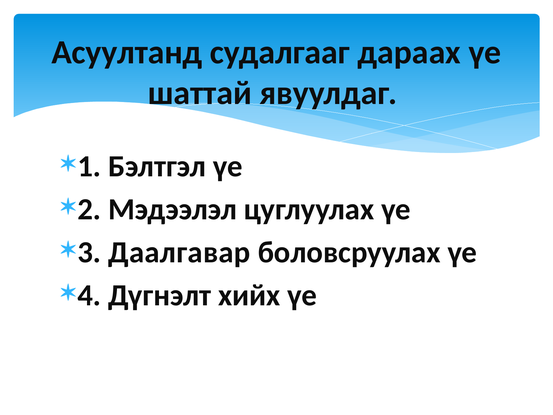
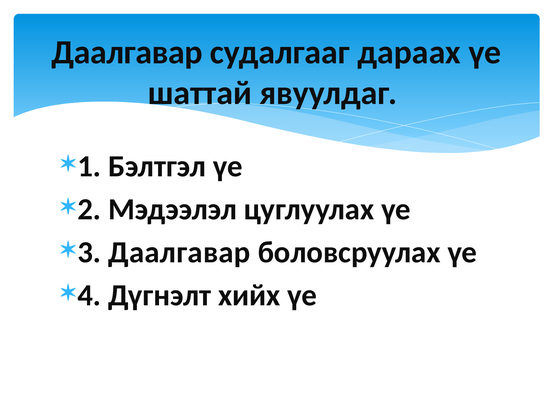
Асуултанд: Асуултанд -> Даалгавар (127, 52)
